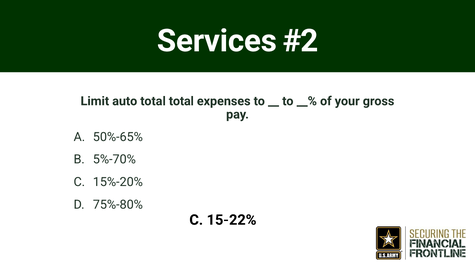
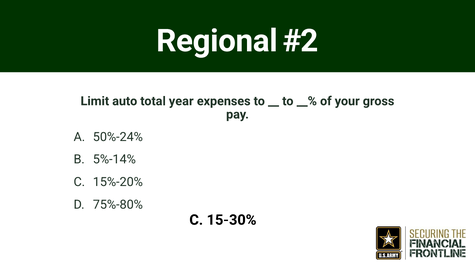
Services: Services -> Regional (217, 41)
total total: total -> year (181, 101)
50%-65%: 50%-65% -> 50%-24% (118, 137)
5%-70%: 5%-70% -> 5%-14% (114, 160)
15-22%: 15-22% -> 15-30% (232, 220)
